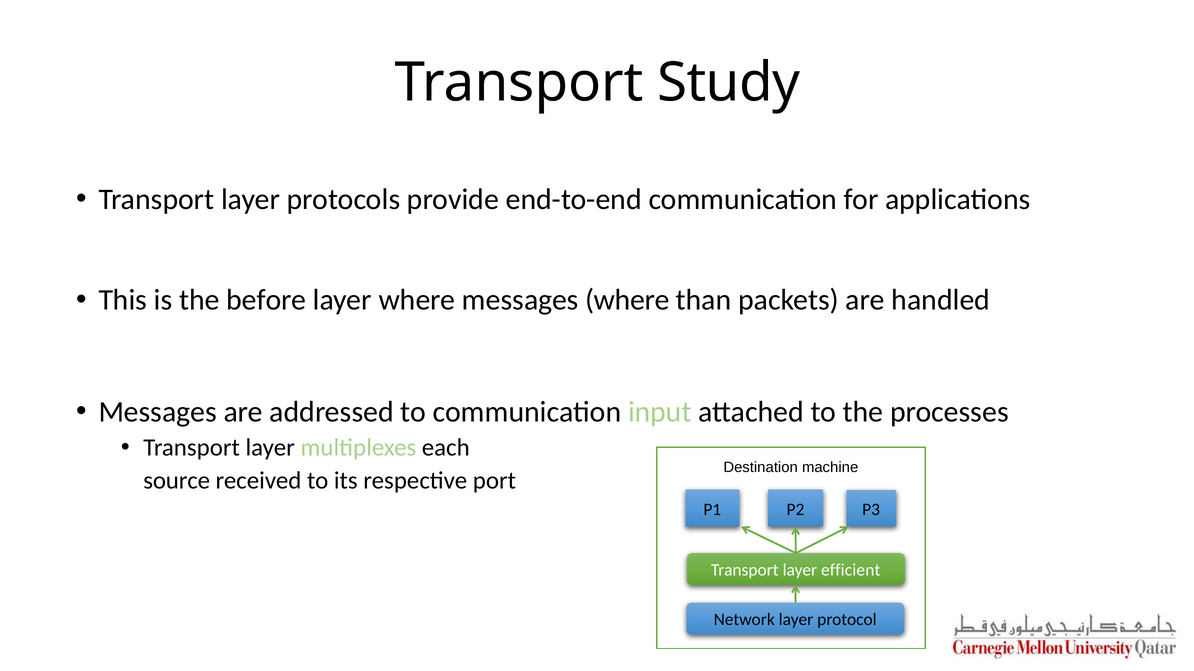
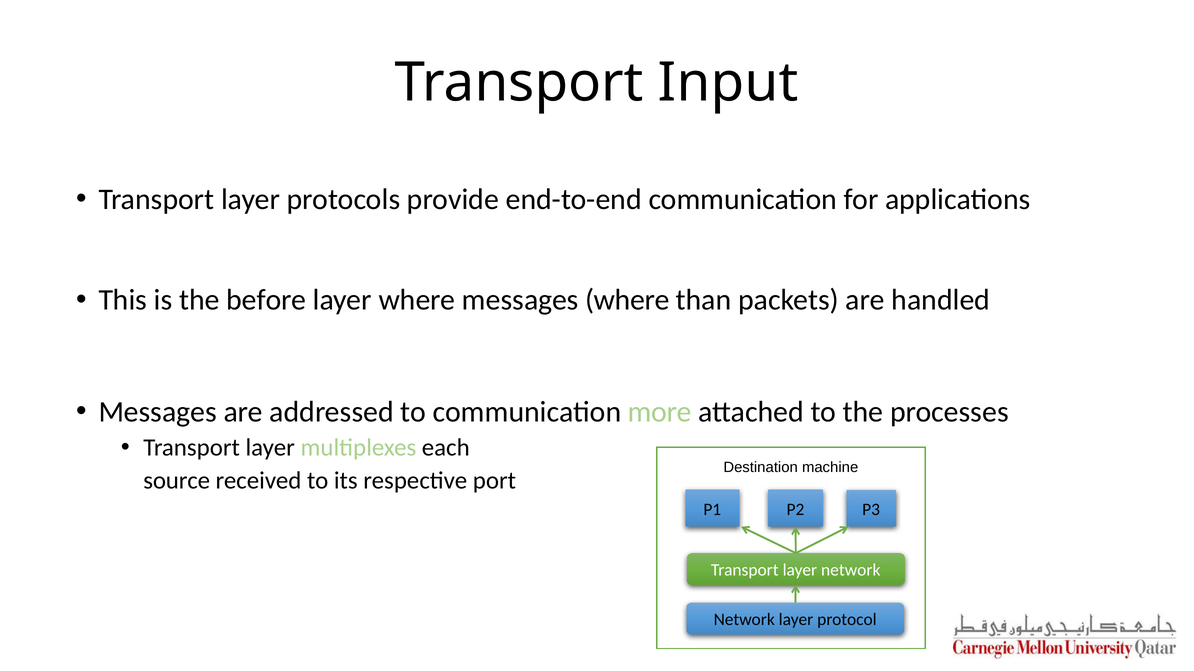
Study: Study -> Input (728, 83)
input: input -> more (660, 412)
layer efficient: efficient -> network (851, 571)
